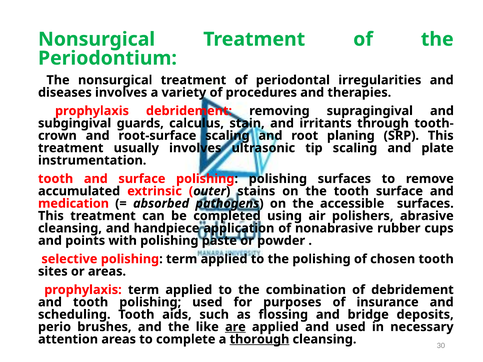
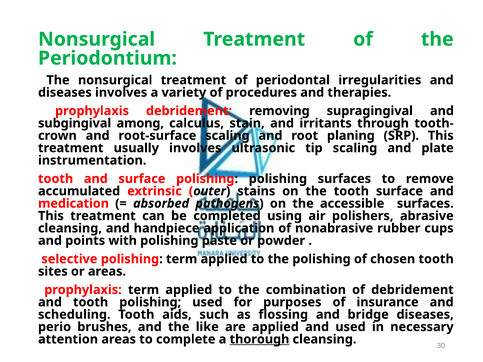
guards: guards -> among (140, 123)
bridge deposits: deposits -> diseases (425, 315)
are underline: present -> none (235, 327)
